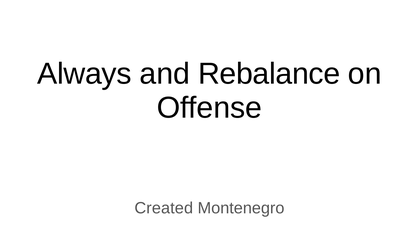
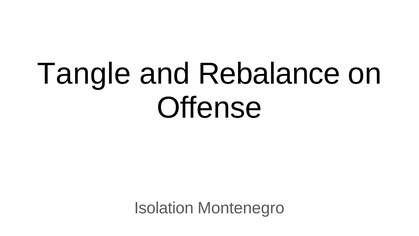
Always: Always -> Tangle (84, 74)
Created: Created -> Isolation (164, 208)
